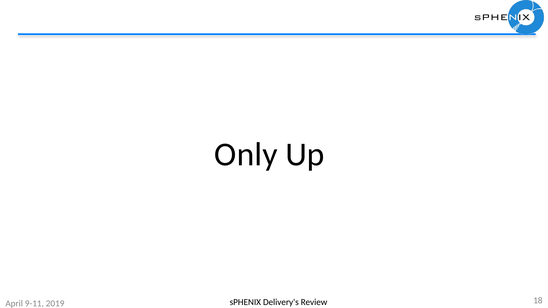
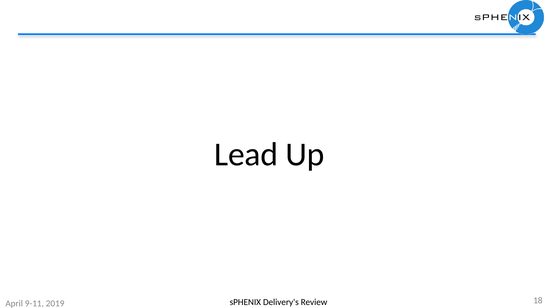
Only: Only -> Lead (246, 155)
